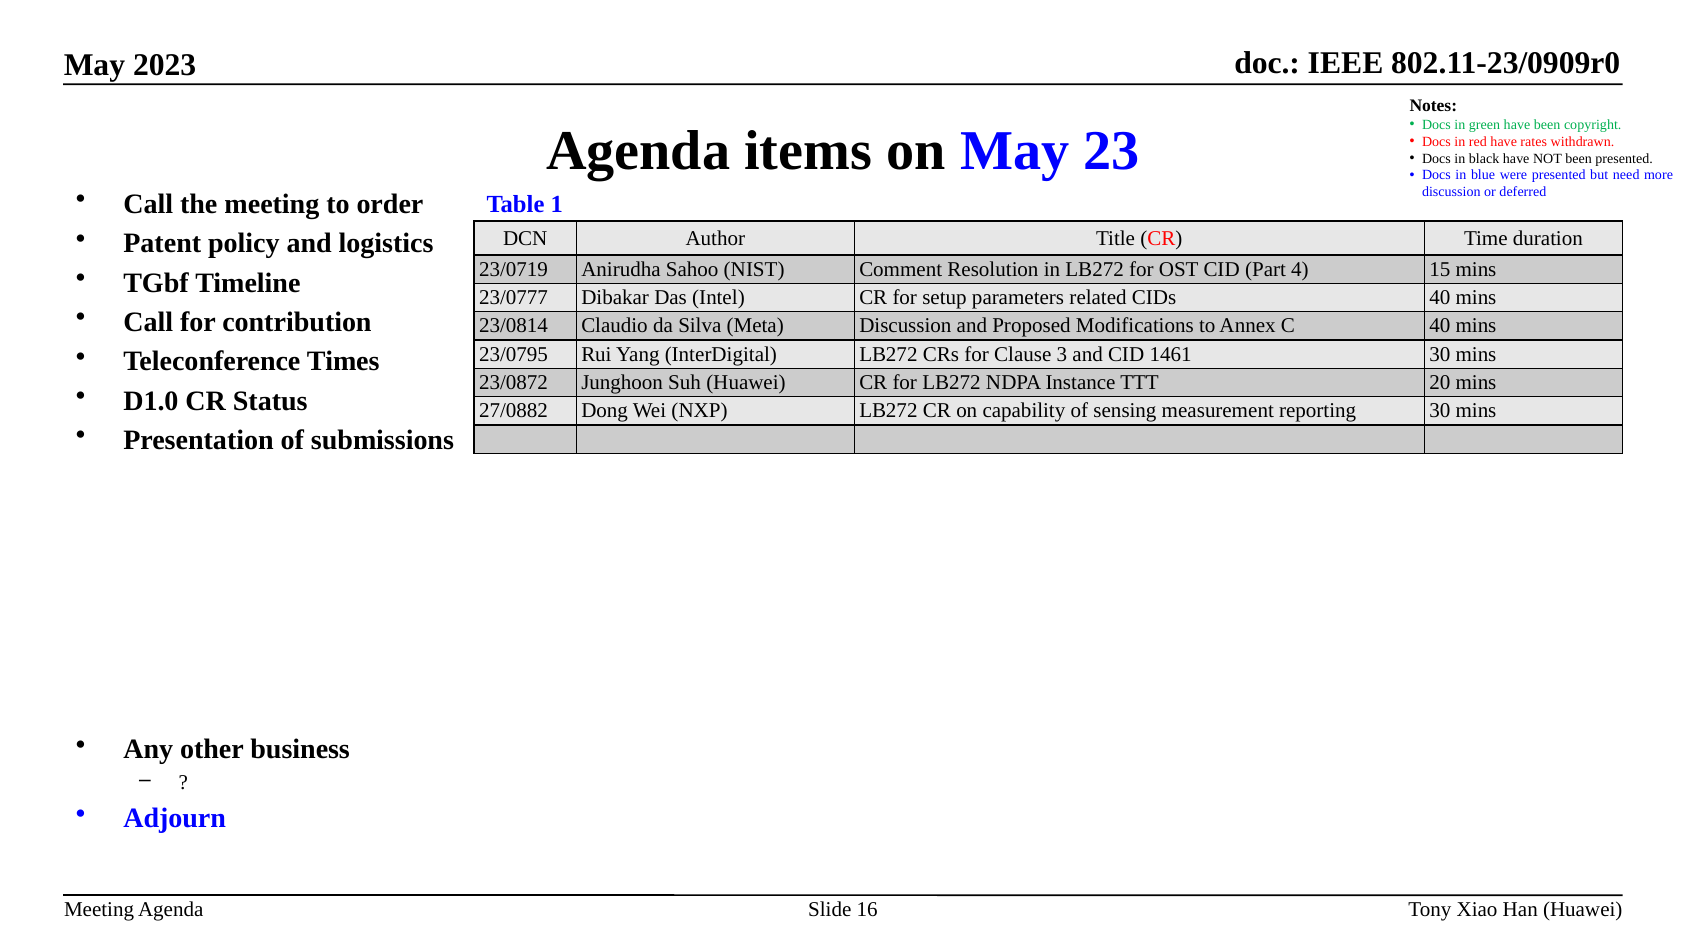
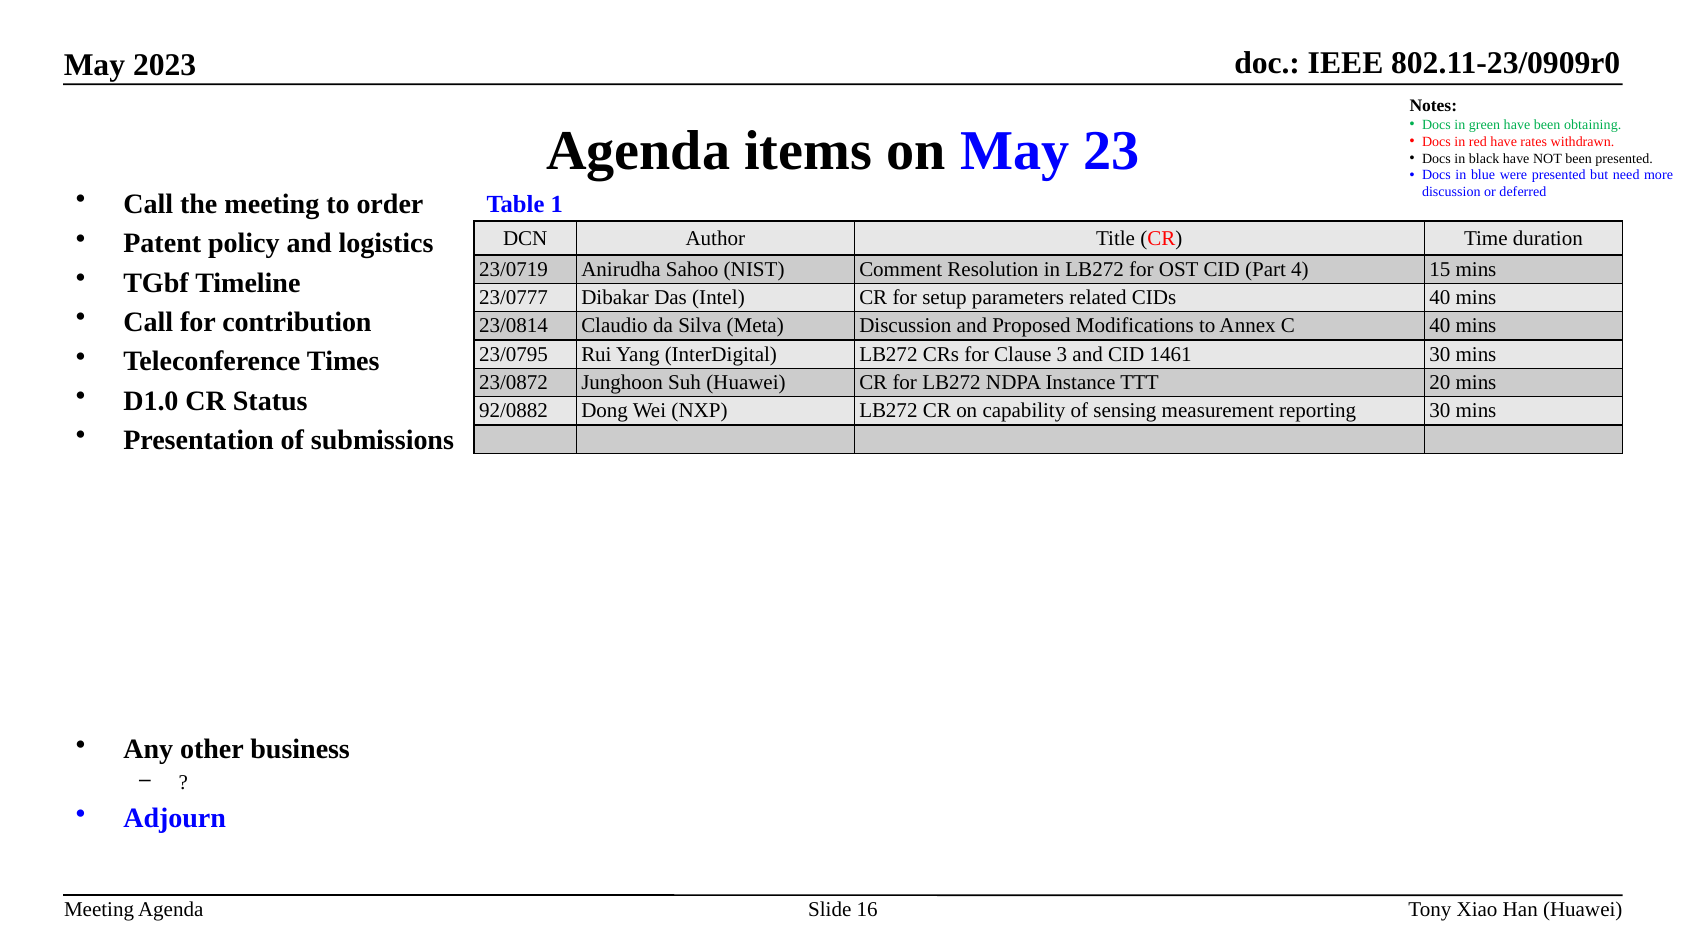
copyright: copyright -> obtaining (1593, 125)
27/0882: 27/0882 -> 92/0882 (514, 411)
